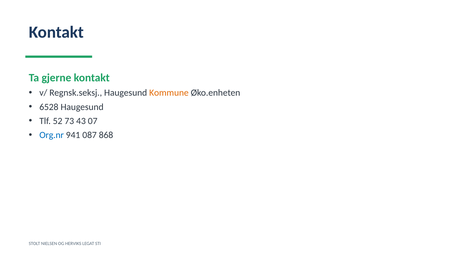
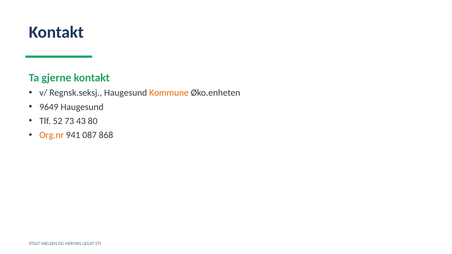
6528: 6528 -> 9649 (49, 107)
07: 07 -> 80 (93, 121)
Org.nr colour: blue -> orange (52, 135)
